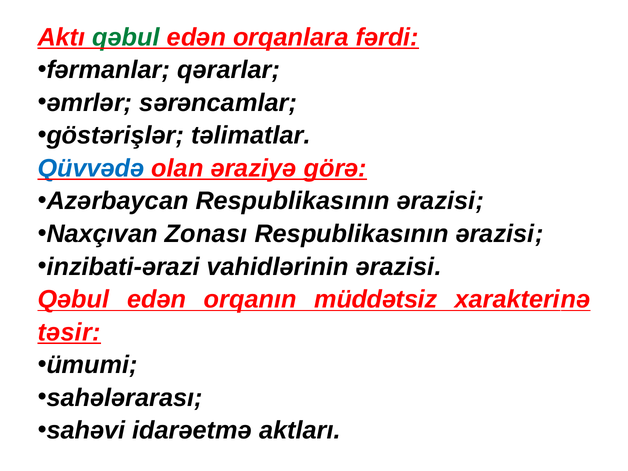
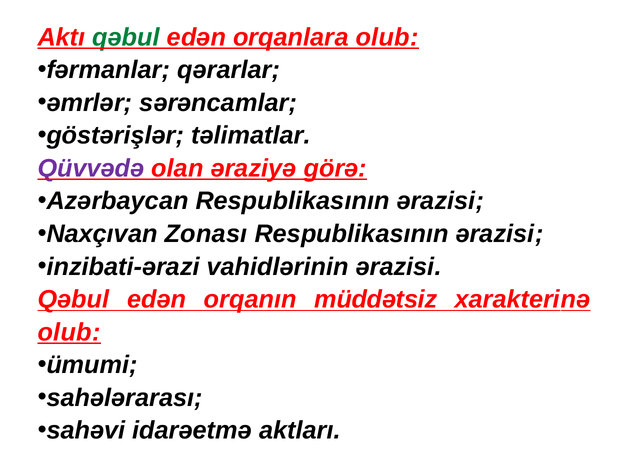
orqanlara fərdi: fərdi -> olub (387, 37)
Qüvvədə colour: blue -> purple (91, 168)
təsir: təsir -> olub (69, 332)
